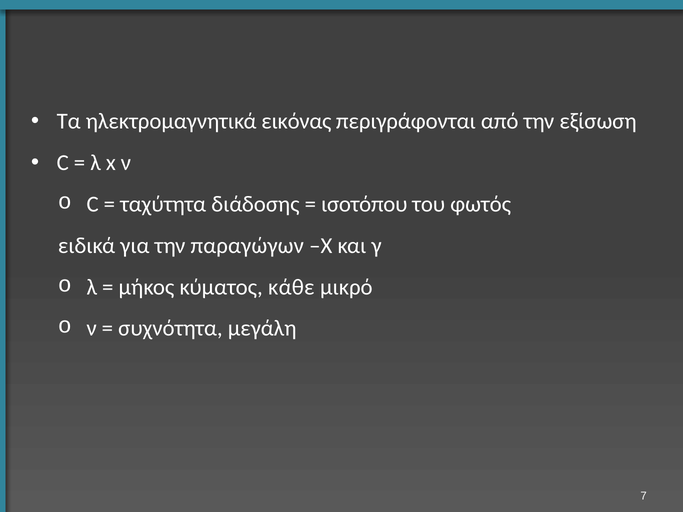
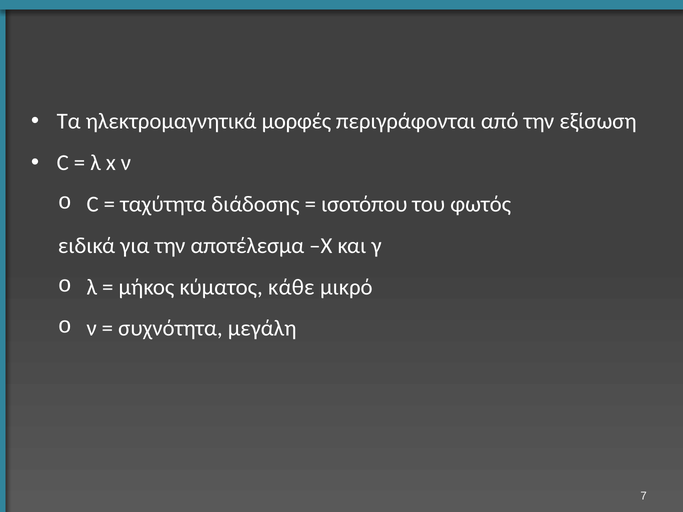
εικόνας: εικόνας -> μορφές (296, 122)
παραγώγων: παραγώγων -> αποτέλεσμα (247, 246)
